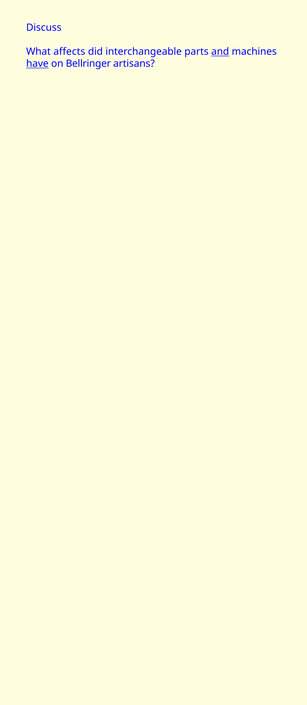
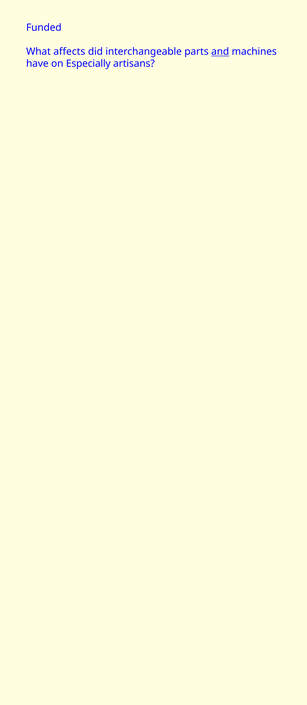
Discuss: Discuss -> Funded (44, 28)
have underline: present -> none (37, 63)
Bellringer: Bellringer -> Especially (88, 63)
